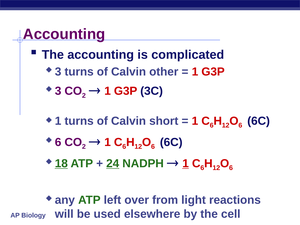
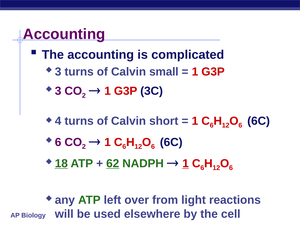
other: other -> small (164, 72)
1: 1 -> 4 (58, 121)
24: 24 -> 62 (113, 163)
